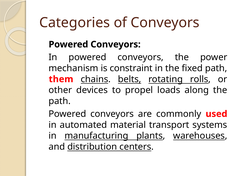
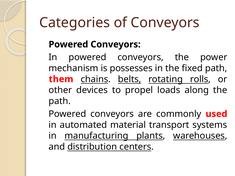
constraint: constraint -> possesses (131, 68)
